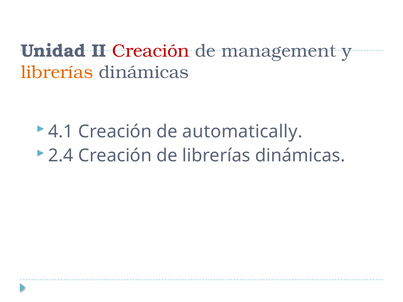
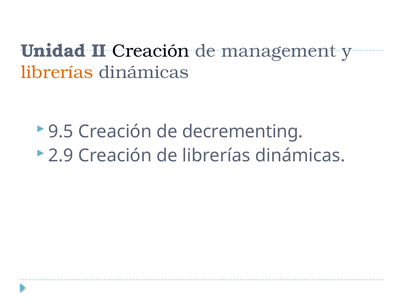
Creación colour: red -> black (151, 51)
4.1: 4.1 -> 9.5 (61, 132)
automatically: automatically -> decrementing (243, 132)
2.4: 2.4 -> 2.9 (61, 156)
